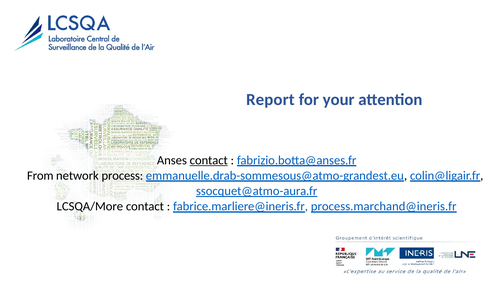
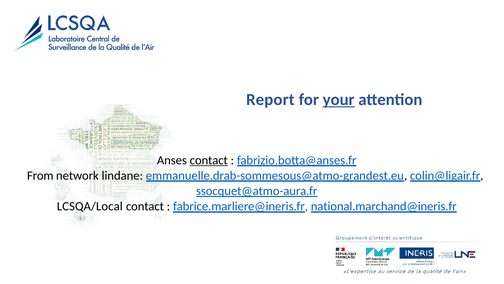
your underline: none -> present (339, 99)
process: process -> lindane (122, 175)
LCSQA/More: LCSQA/More -> LCSQA/Local (90, 206)
process.marchand@ineris.fr: process.marchand@ineris.fr -> national.marchand@ineris.fr (384, 206)
